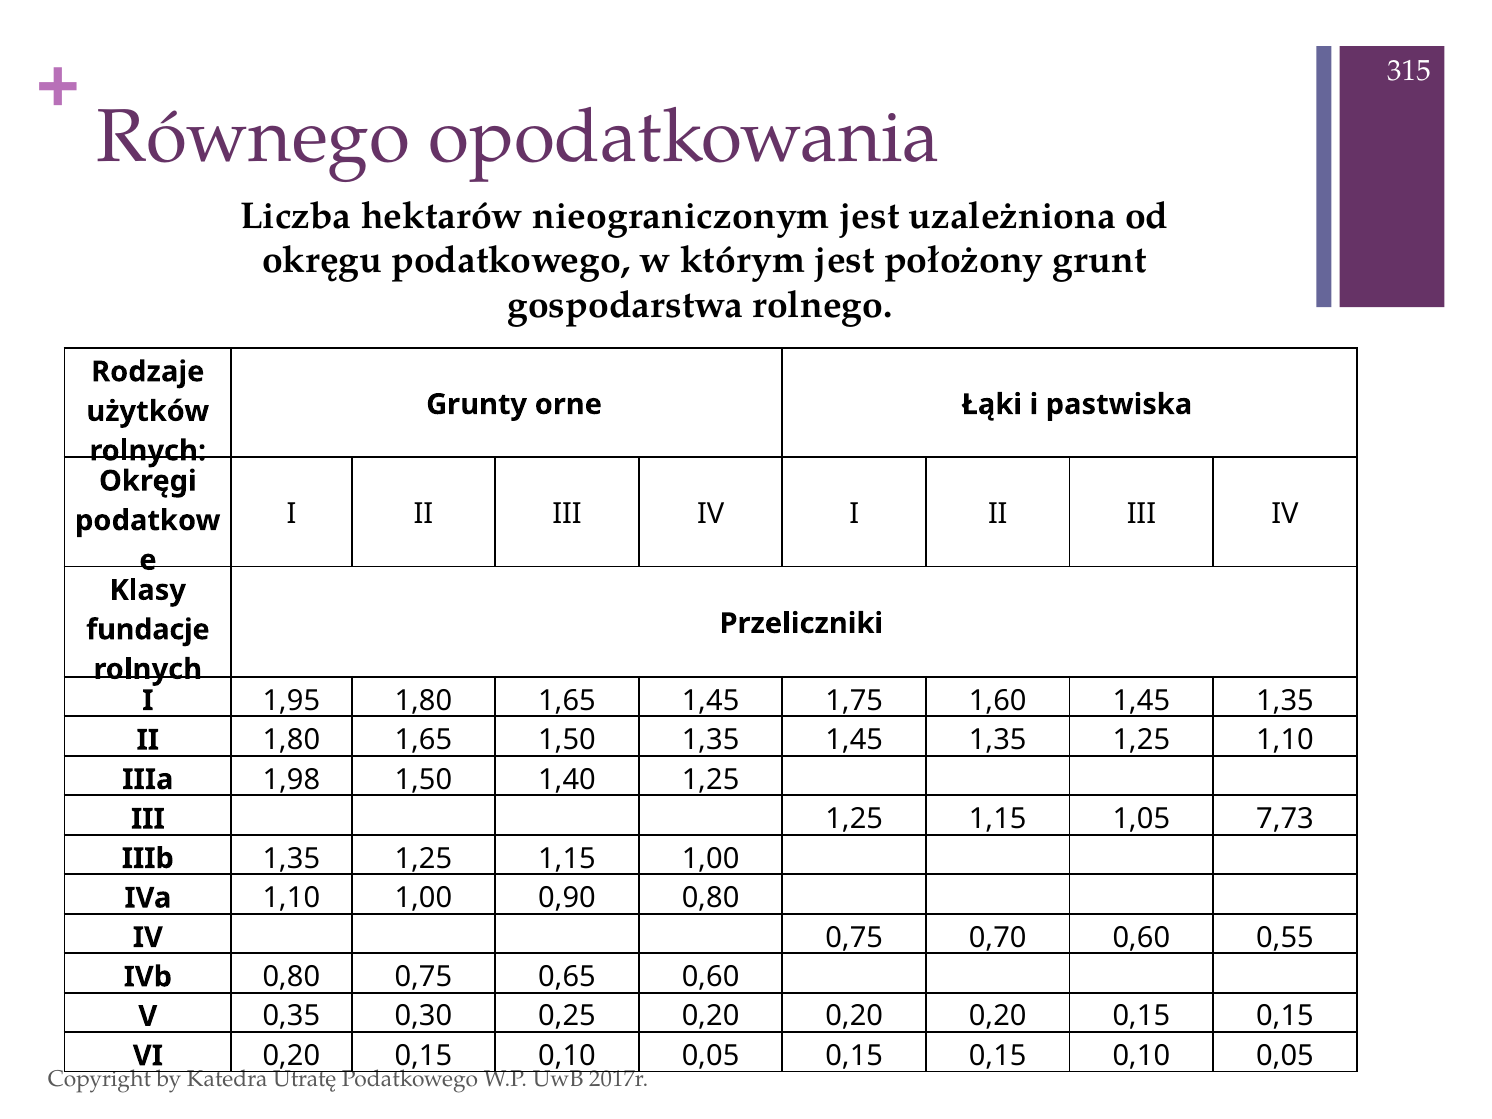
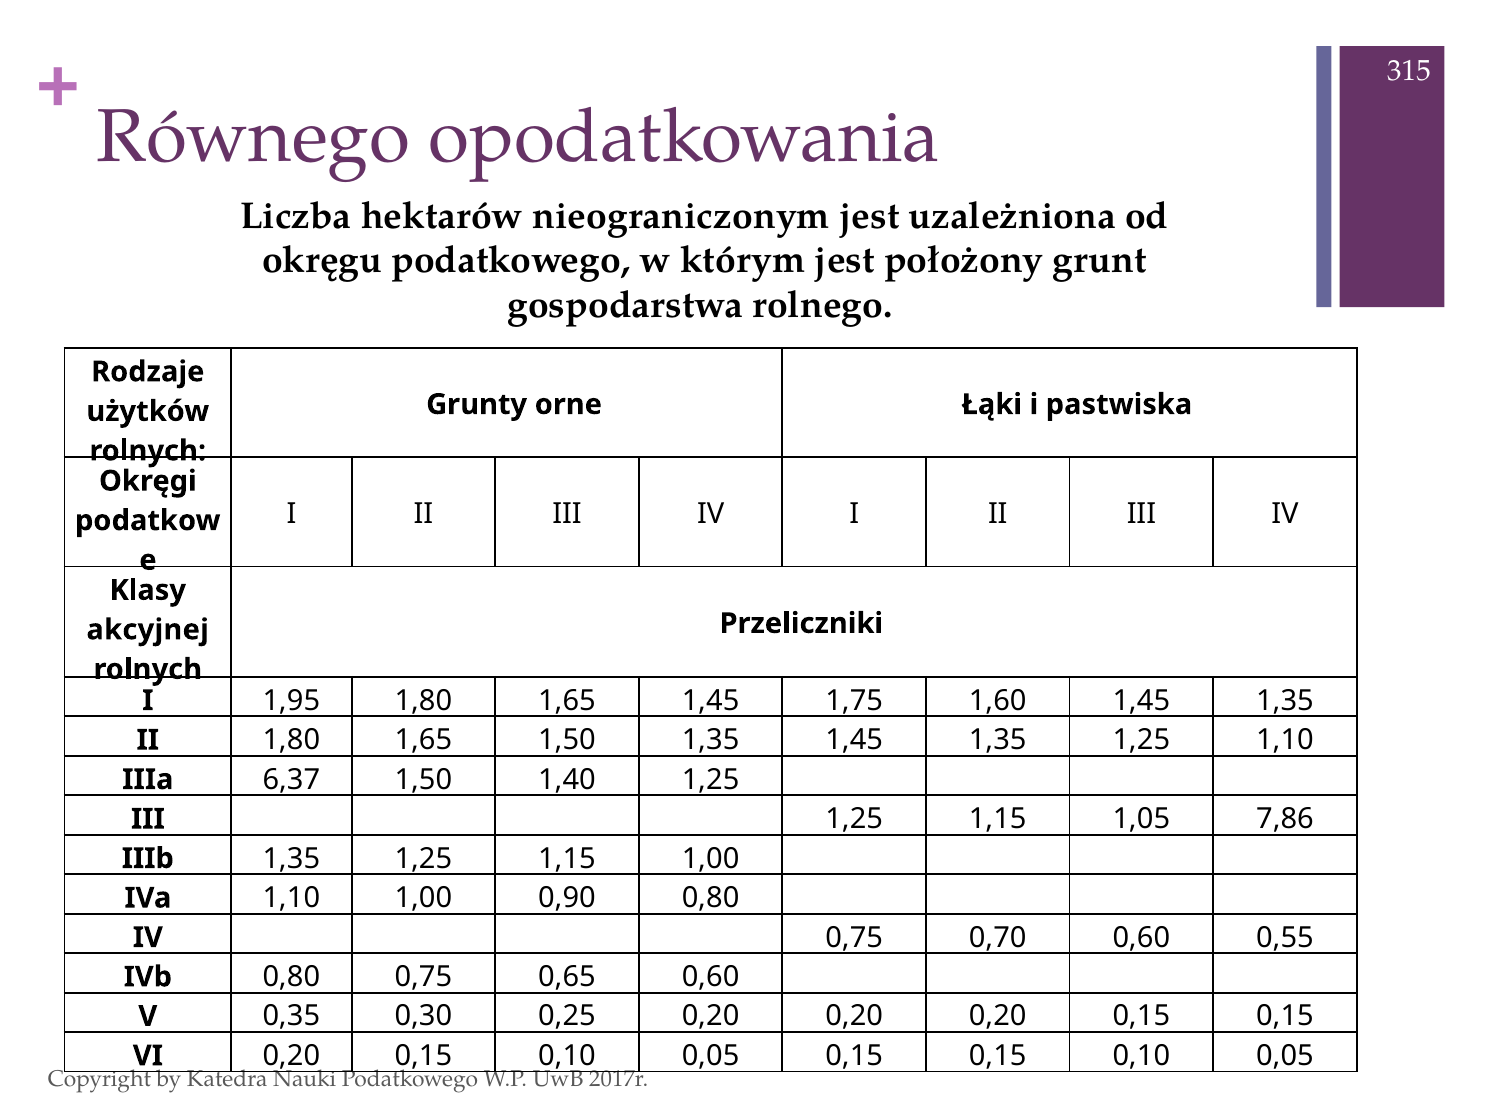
fundacje: fundacje -> akcyjnej (148, 630)
1,98: 1,98 -> 6,37 (291, 780)
7,73: 7,73 -> 7,86 (1285, 819)
Utratę: Utratę -> Nauki (305, 1079)
